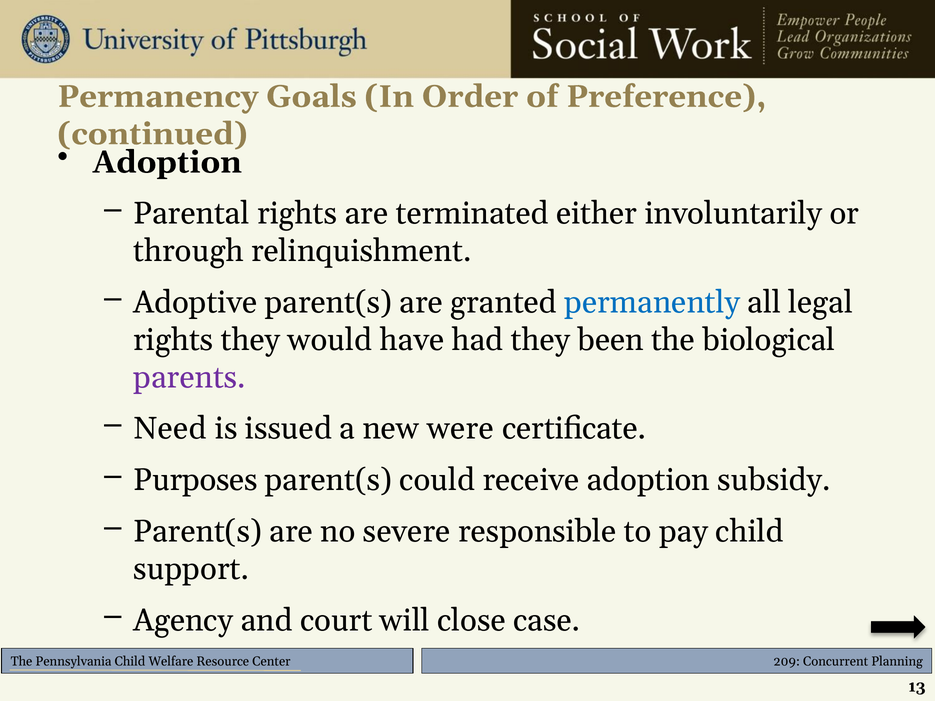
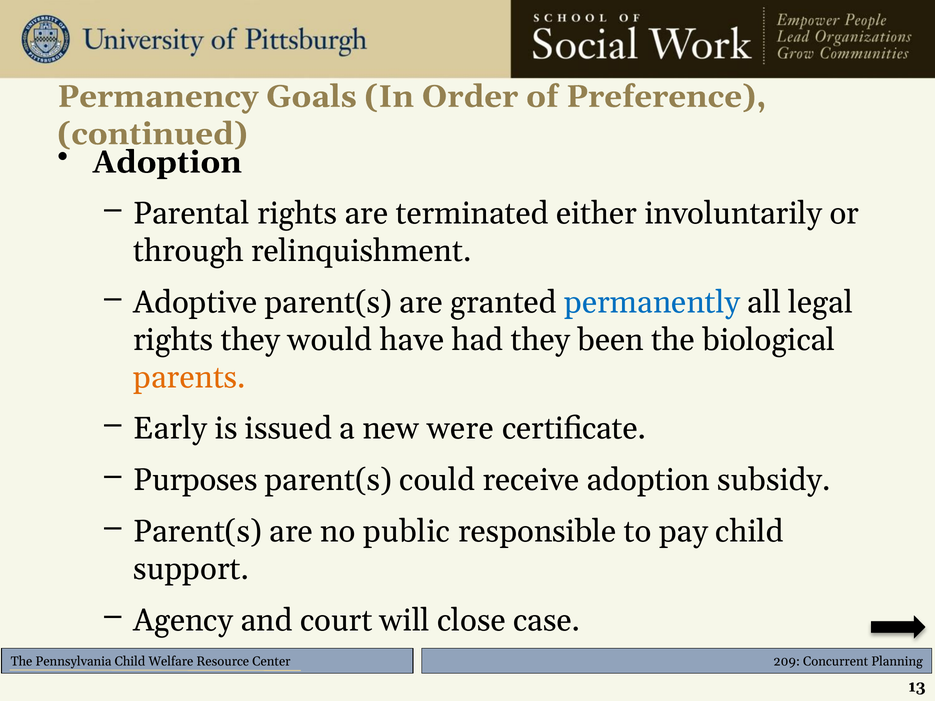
parents colour: purple -> orange (189, 377)
Need: Need -> Early (170, 429)
severe: severe -> public (407, 532)
